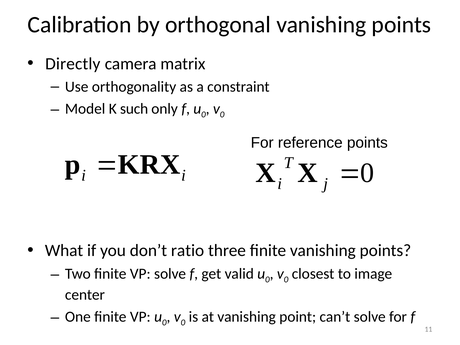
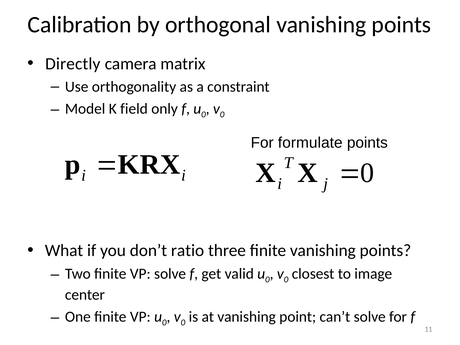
such: such -> field (134, 109)
reference: reference -> formulate (310, 143)
